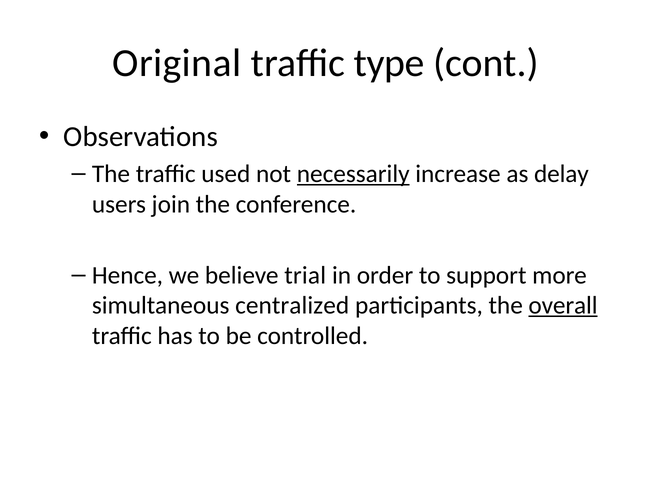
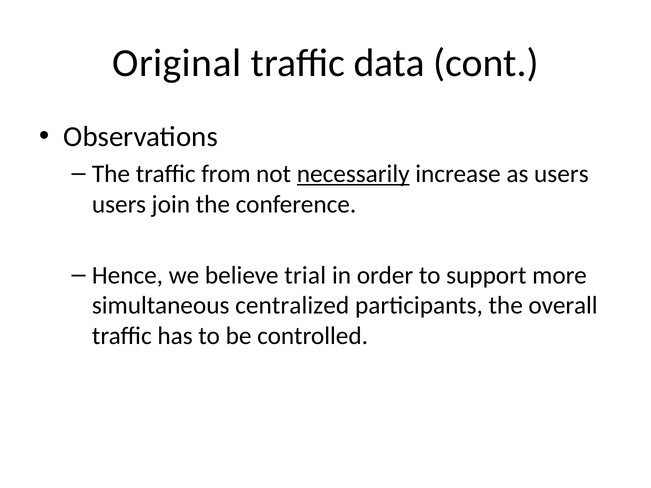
type: type -> data (389, 63)
used: used -> from (226, 174)
as delay: delay -> users (561, 174)
overall underline: present -> none (563, 306)
